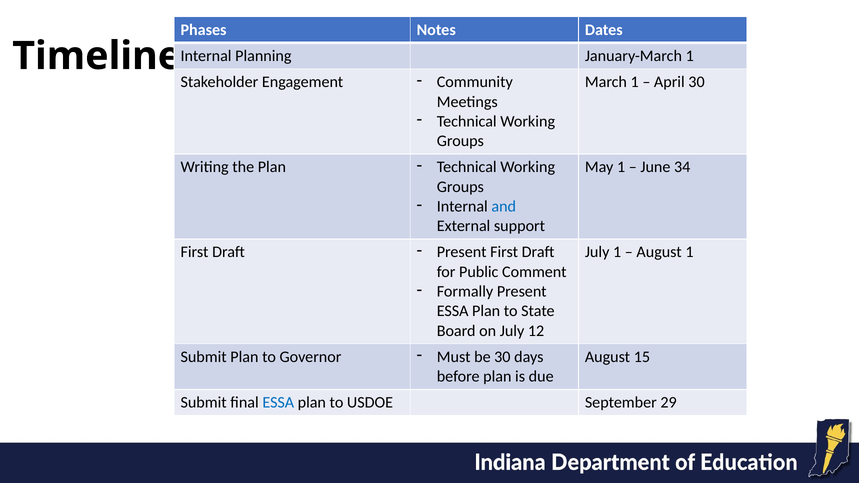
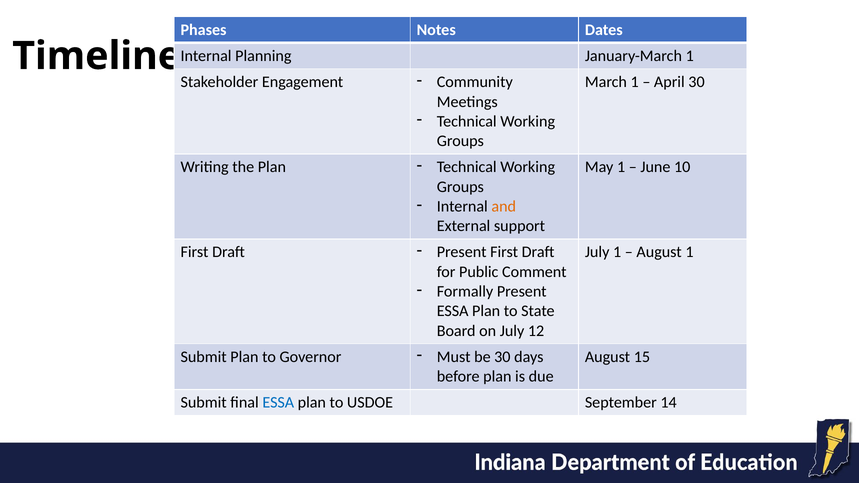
34: 34 -> 10 (682, 167)
and colour: blue -> orange (504, 206)
29: 29 -> 14 (669, 403)
